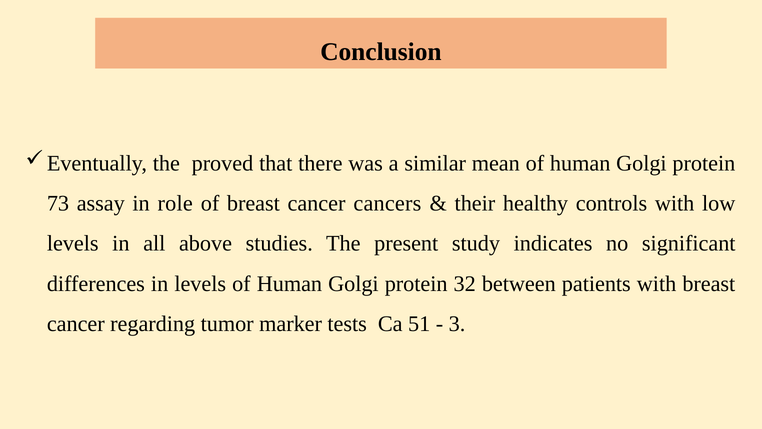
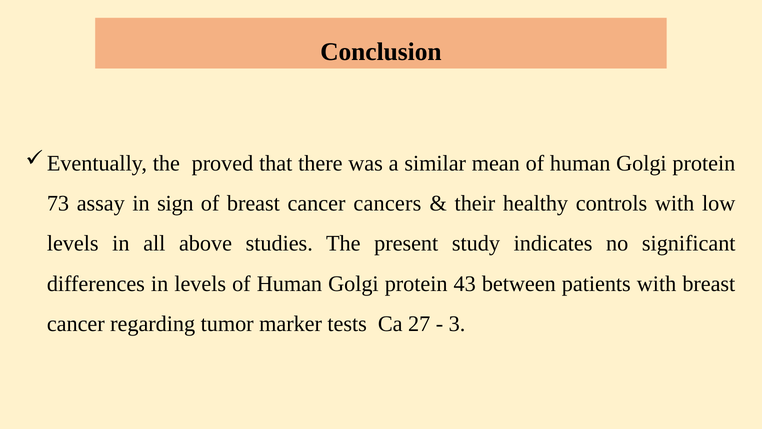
role: role -> sign (175, 203)
32: 32 -> 43 (465, 283)
51: 51 -> 27 (419, 323)
